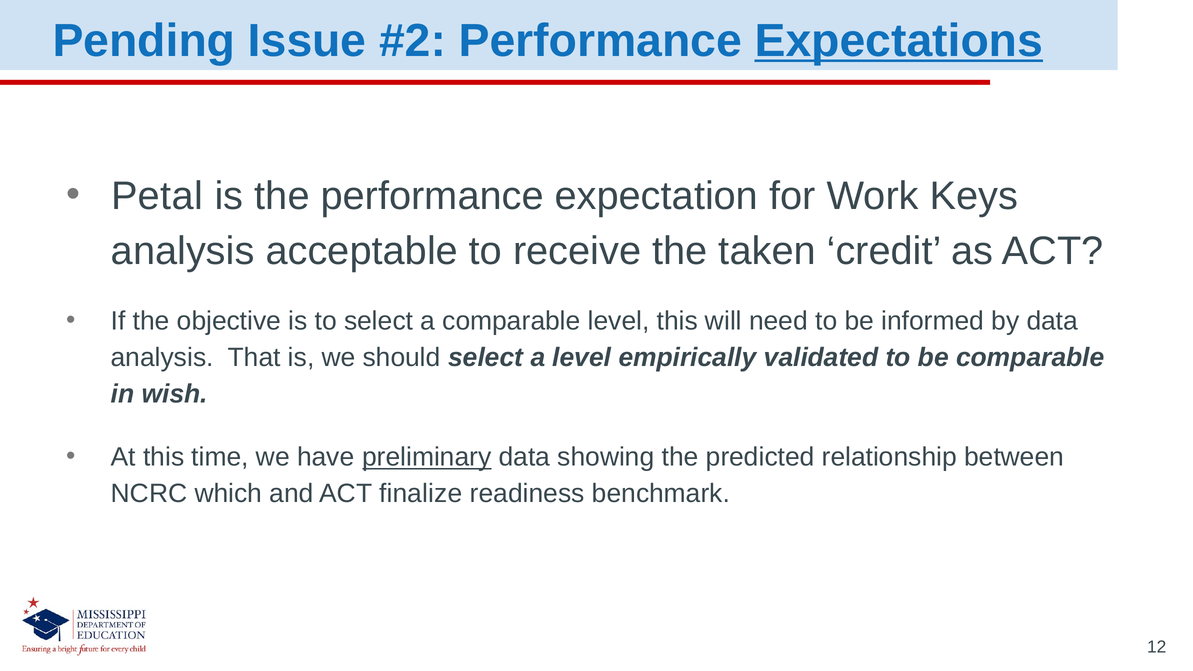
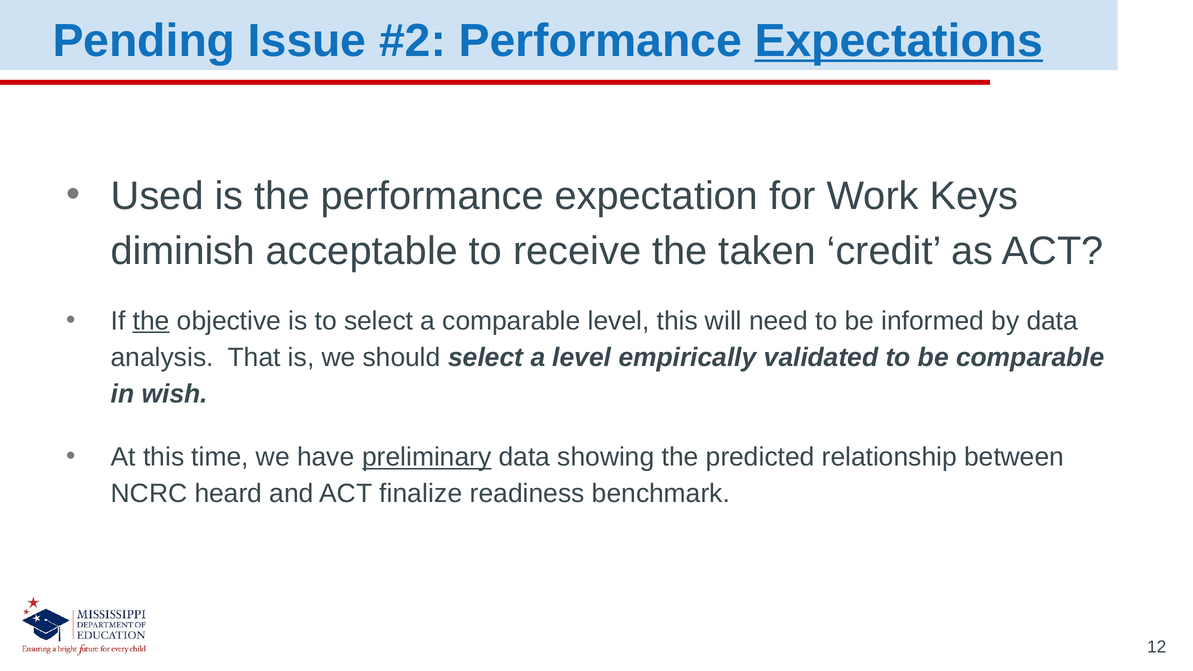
Petal: Petal -> Used (157, 196)
analysis: analysis -> diminish (183, 251)
the underline: none -> present (151, 321)
which: which -> heard (228, 494)
